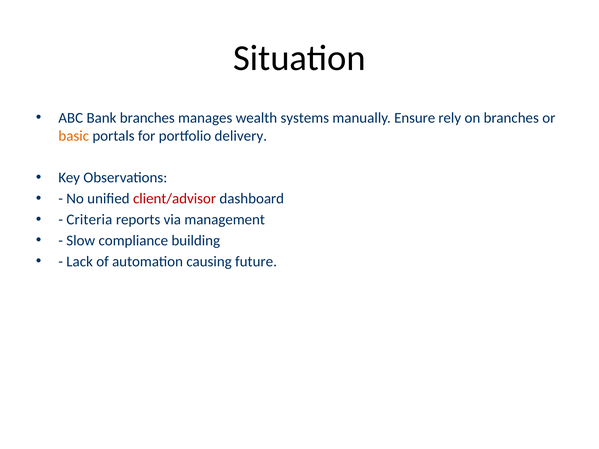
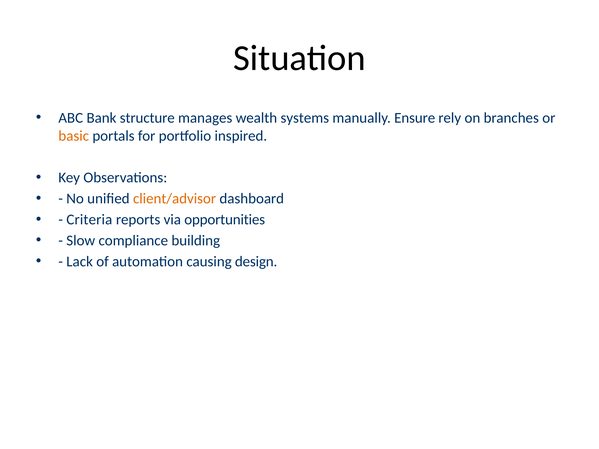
Bank branches: branches -> structure (147, 118)
delivery: delivery -> inspired (241, 136)
client/advisor colour: red -> orange (175, 199)
management: management -> opportunities (225, 220)
future: future -> design (256, 262)
